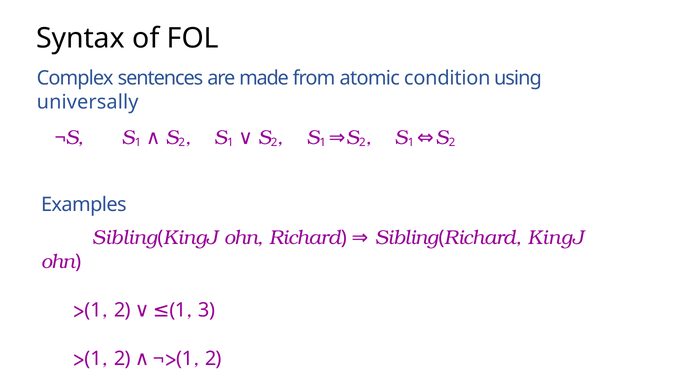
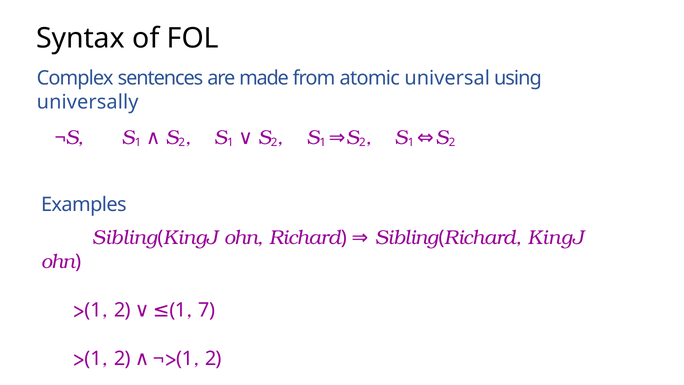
condition: condition -> universal (447, 78)
3: 3 -> 7 (206, 310)
